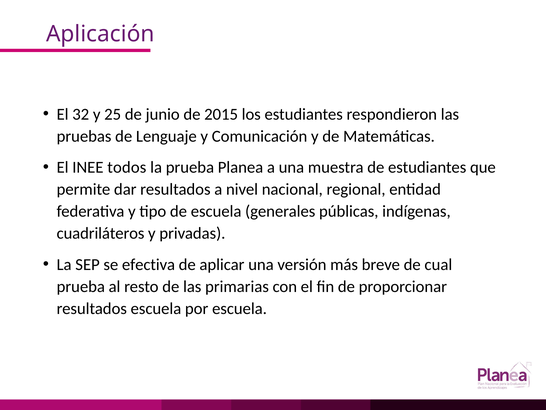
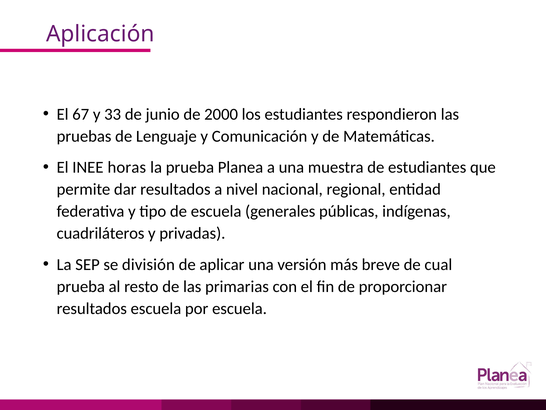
32: 32 -> 67 (81, 114)
25: 25 -> 33 (113, 114)
2015: 2015 -> 2000 (221, 114)
todos: todos -> horas (127, 167)
efectiva: efectiva -> división (148, 264)
